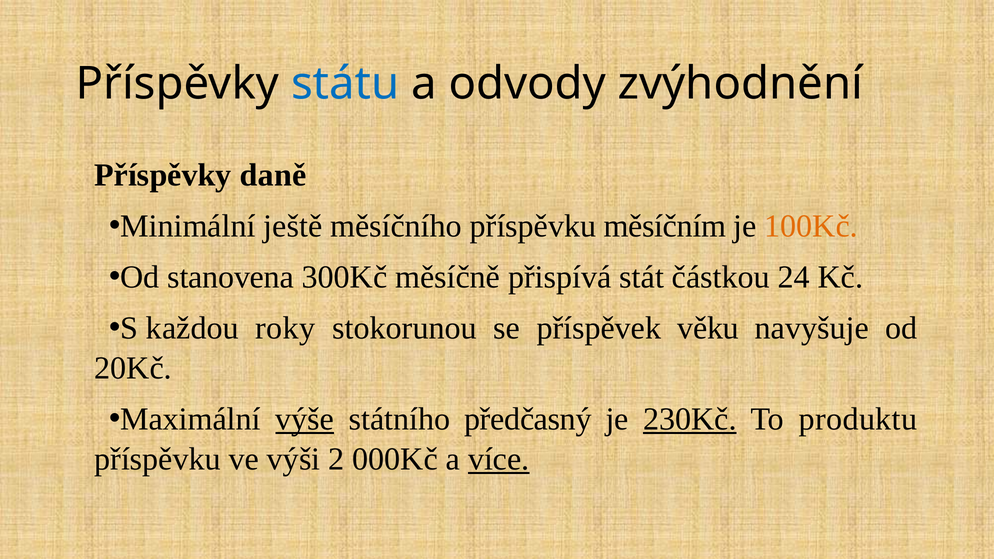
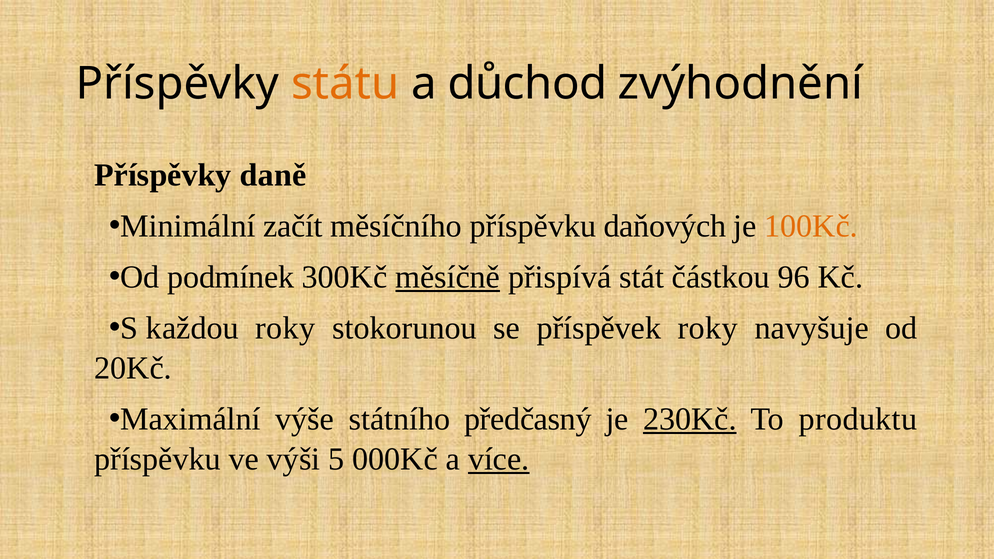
státu colour: blue -> orange (345, 83)
odvody: odvody -> důchod (527, 83)
ještě: ještě -> začít (293, 226)
měsíčním: měsíčním -> daňových (665, 226)
stanovena: stanovena -> podmínek (231, 277)
měsíčně underline: none -> present (448, 277)
24: 24 -> 96 (794, 277)
příspěvek věku: věku -> roky (708, 328)
výše underline: present -> none (305, 419)
2: 2 -> 5 (336, 459)
